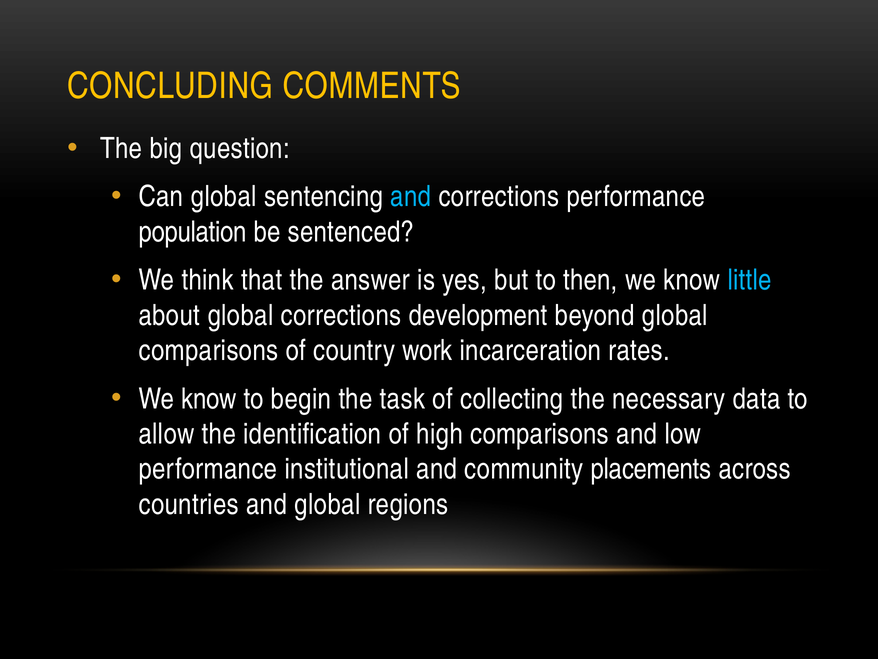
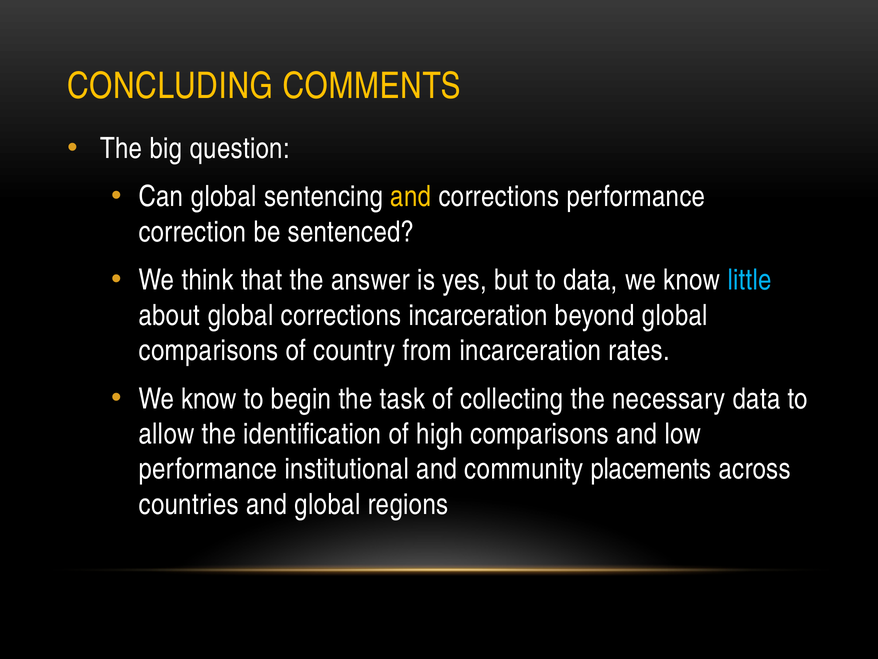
and colour: light blue -> yellow (411, 197)
population: population -> correction (192, 232)
to then: then -> data (590, 280)
corrections development: development -> incarceration (478, 315)
work: work -> from (427, 350)
